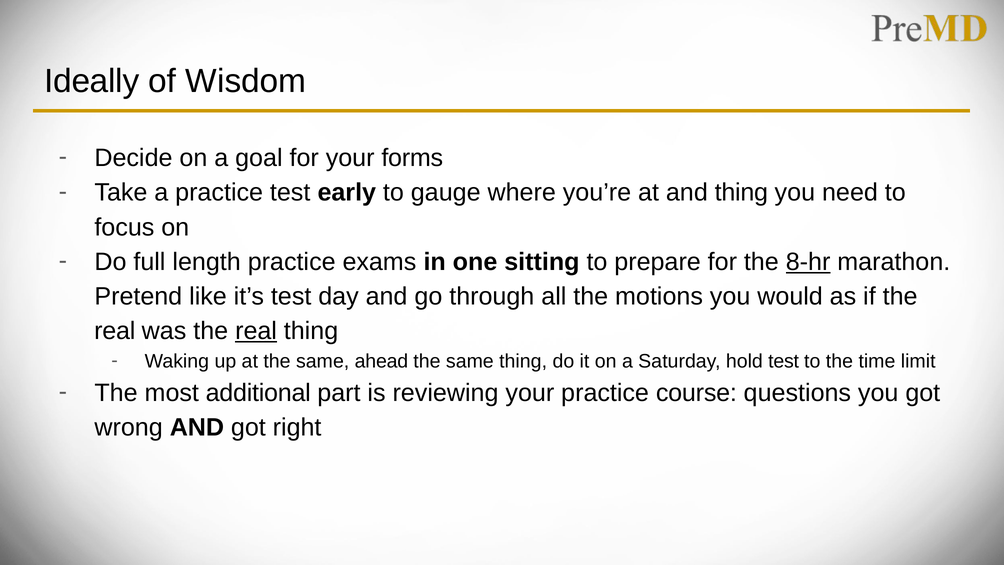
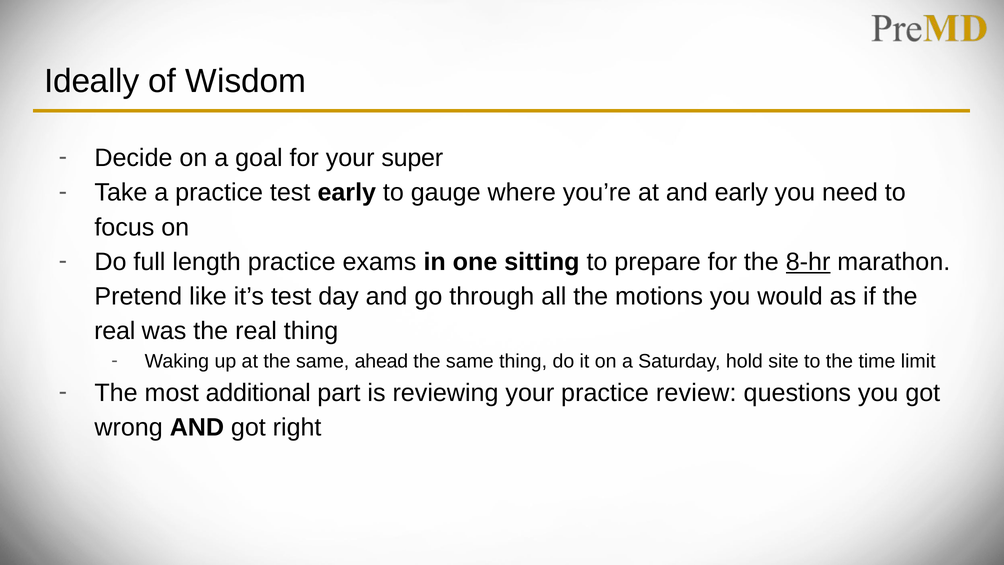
forms: forms -> super (412, 158)
and thing: thing -> early (741, 193)
real underline: present -> none (256, 331)
hold test: test -> site (784, 361)
course: course -> review (696, 393)
